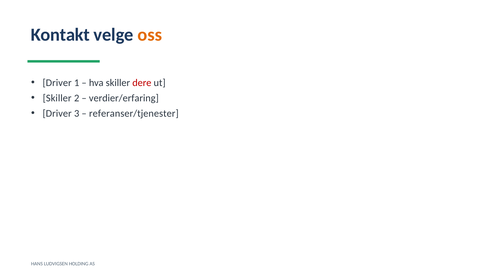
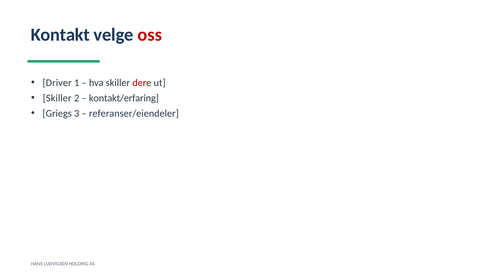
oss colour: orange -> red (150, 35)
verdier/erfaring: verdier/erfaring -> kontakt/erfaring (124, 98)
Driver: Driver -> Griegs (57, 113)
referanser/tjenester: referanser/tjenester -> referanser/eiendeler (134, 113)
